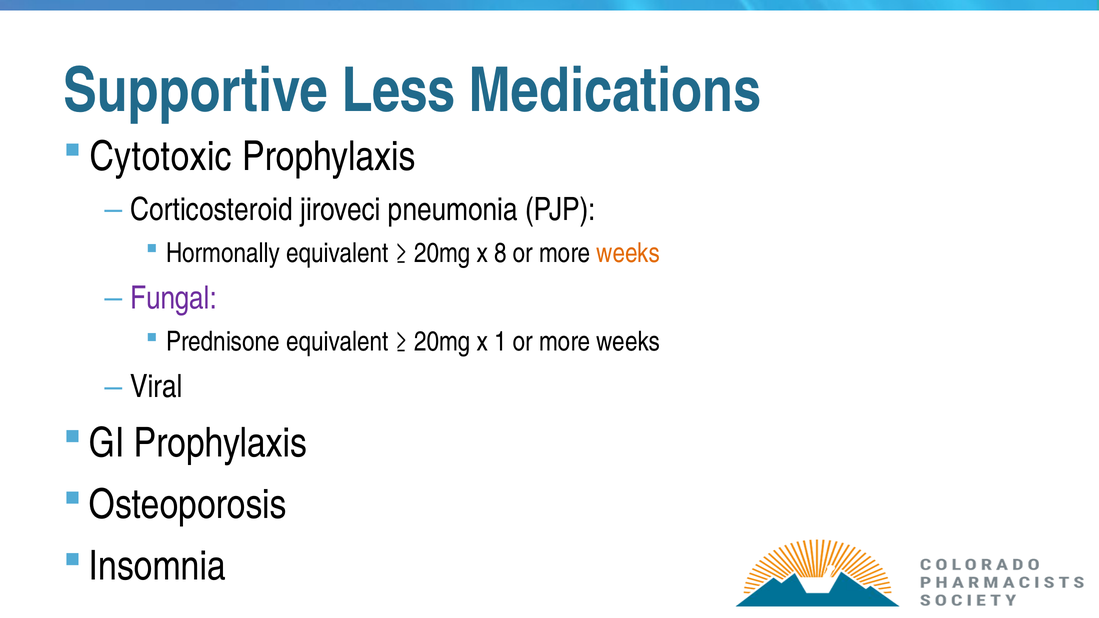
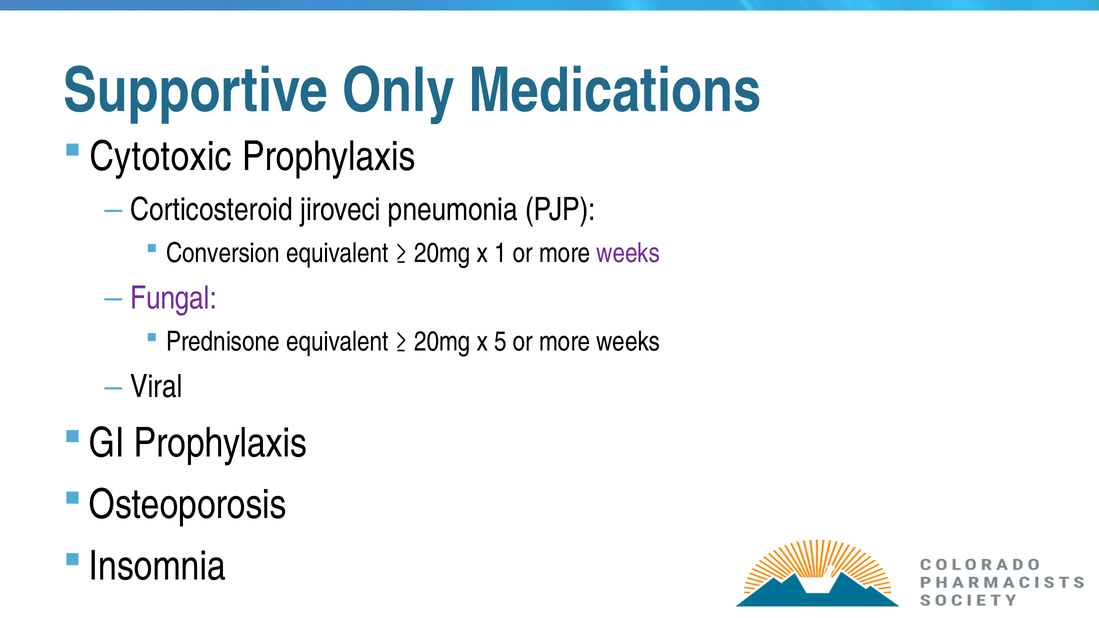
Less: Less -> Only (398, 91)
Hormonally: Hormonally -> Conversion (223, 253)
8: 8 -> 1 (500, 253)
weeks colour: orange -> purple (628, 253)
1: 1 -> 5 (500, 342)
